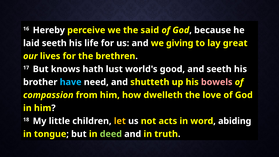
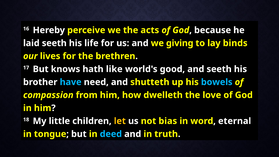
said: said -> acts (150, 30)
great: great -> binds (235, 43)
lust: lust -> like (114, 69)
bowels colour: pink -> light blue (217, 82)
acts: acts -> bias (168, 121)
abiding: abiding -> eternal (235, 121)
deed colour: light green -> light blue (111, 134)
